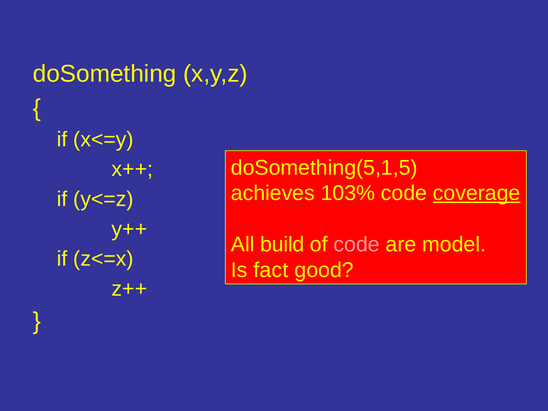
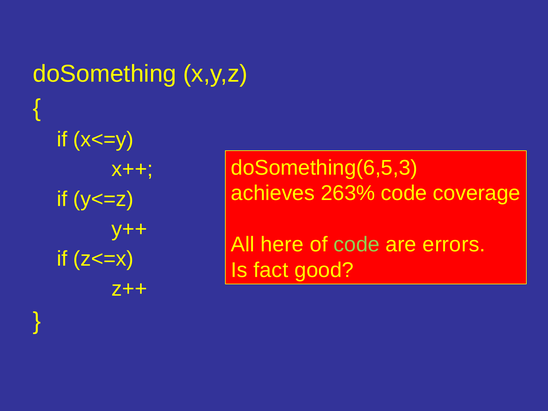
doSomething(5,1,5: doSomething(5,1,5 -> doSomething(6,5,3 (324, 168)
103%: 103% -> 263% (348, 193)
coverage underline: present -> none (477, 193)
build: build -> here (282, 244)
code colour: pink -> light green (357, 244)
model: model -> errors (454, 244)
